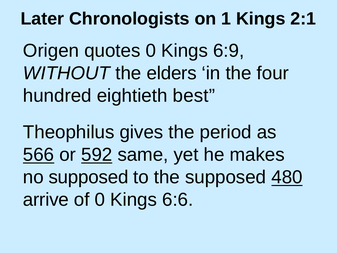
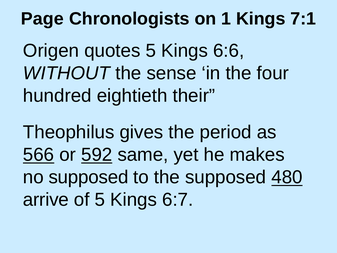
Later: Later -> Page (42, 19)
2:1: 2:1 -> 7:1 (303, 19)
quotes 0: 0 -> 5 (151, 51)
6:9: 6:9 -> 6:6 (229, 51)
elders: elders -> sense (172, 73)
best: best -> their (194, 96)
of 0: 0 -> 5 (100, 200)
6:6: 6:6 -> 6:7 (178, 200)
